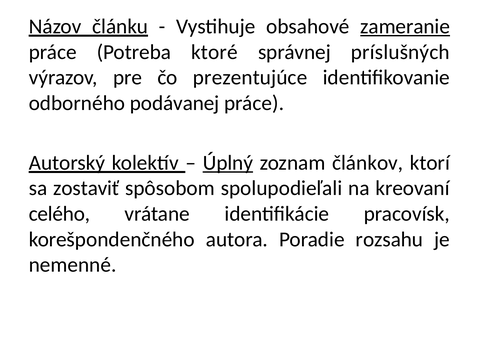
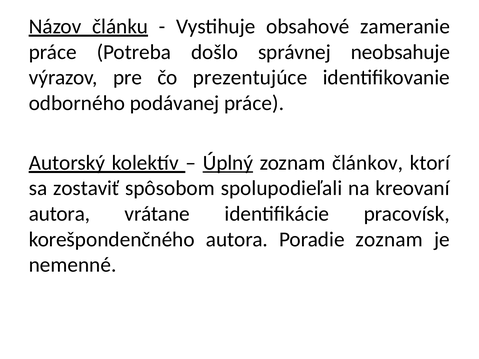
zameranie underline: present -> none (405, 27)
ktoré: ktoré -> došlo (215, 52)
príslušných: príslušných -> neobsahuje (400, 52)
celého: celého -> autora (59, 214)
Poradie rozsahu: rozsahu -> zoznam (389, 239)
